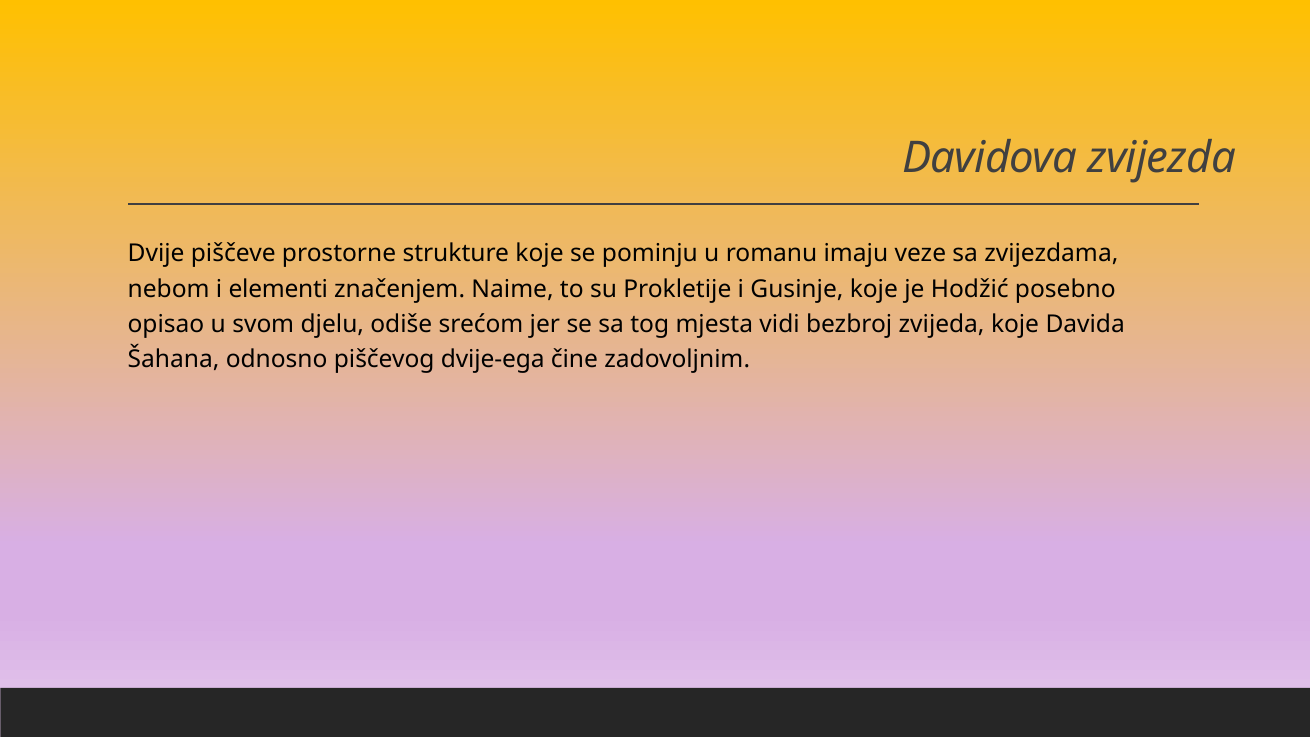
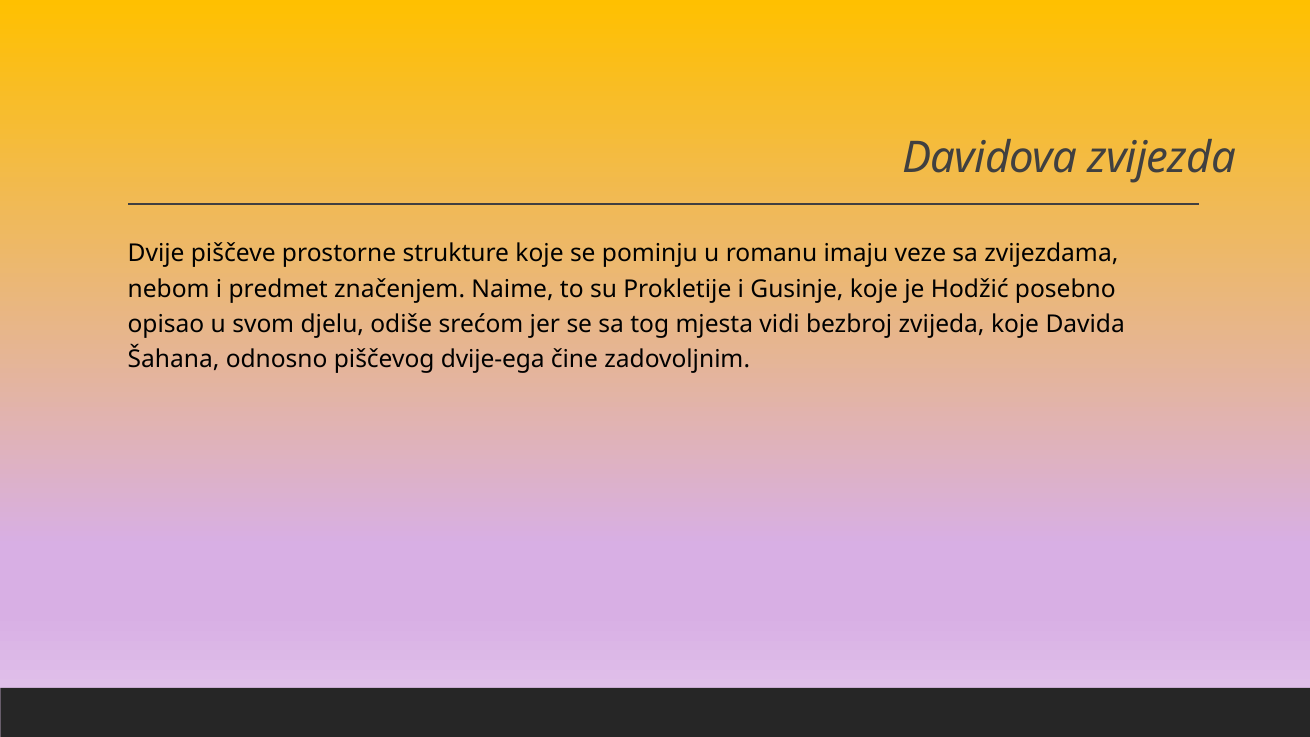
elementi: elementi -> predmet (278, 289)
